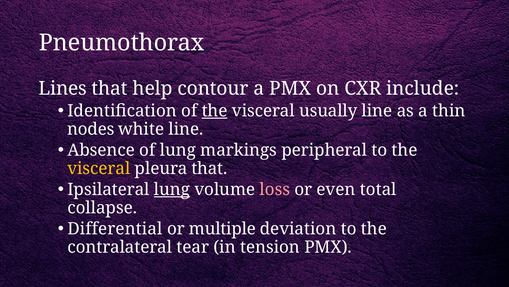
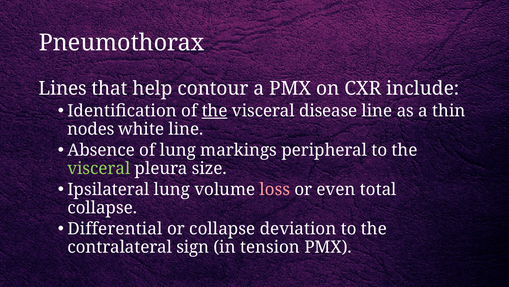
usually: usually -> disease (328, 110)
visceral colour: yellow -> light green (99, 168)
pleura that: that -> size (209, 168)
lung underline: present -> none (172, 189)
or multiple: multiple -> collapse (222, 228)
tear: tear -> sign (193, 247)
